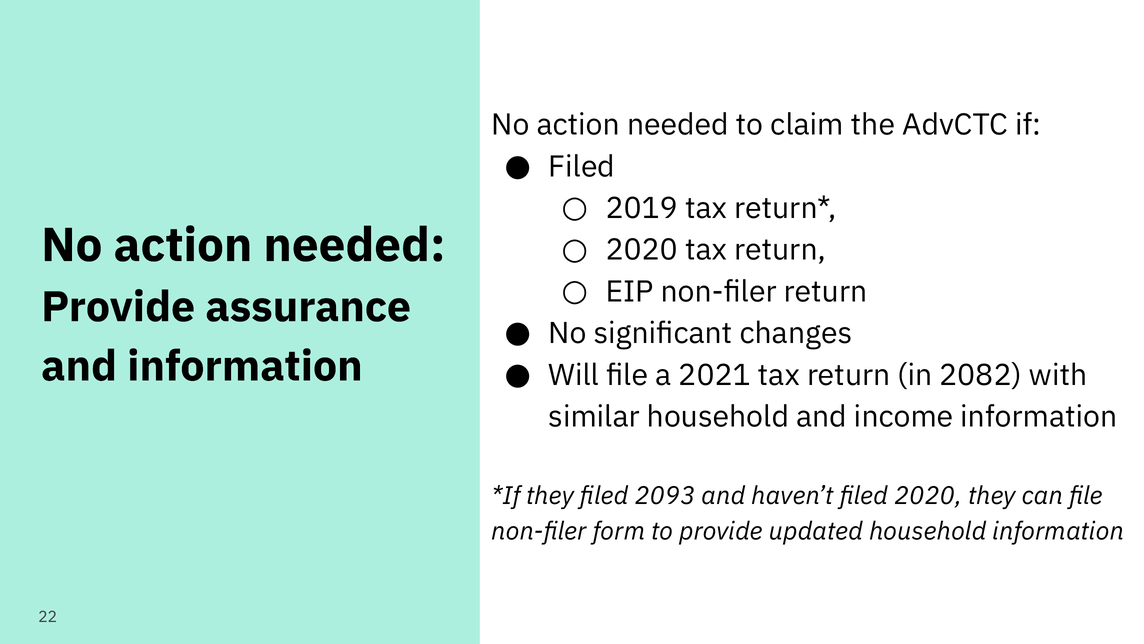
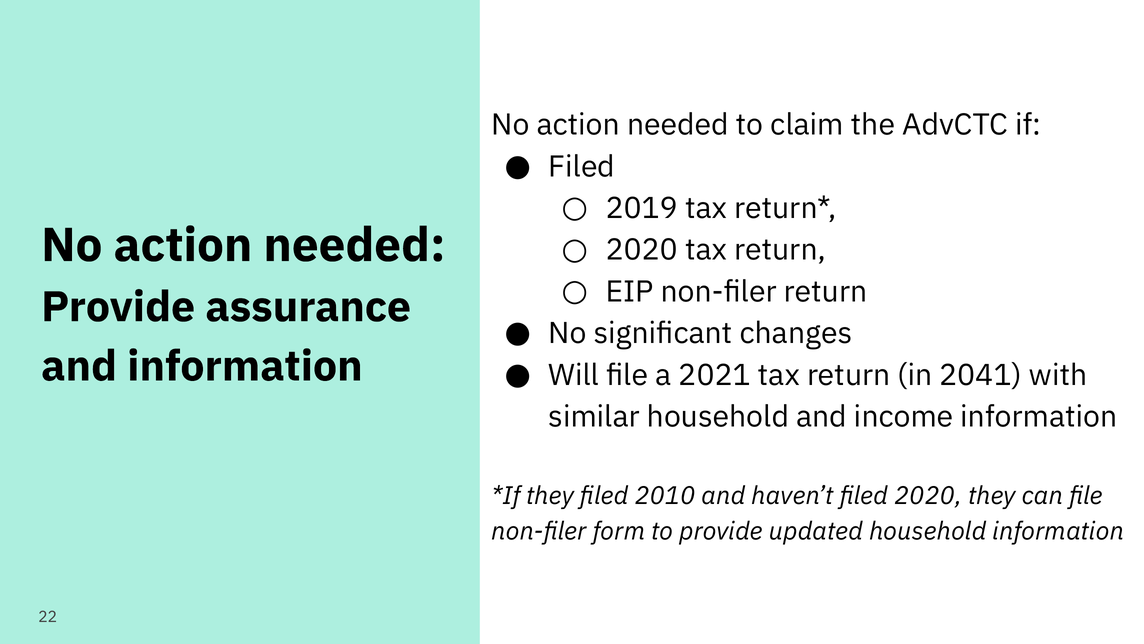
2082: 2082 -> 2041 (981, 375)
2093: 2093 -> 2010 (665, 496)
